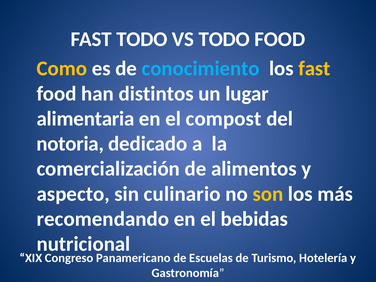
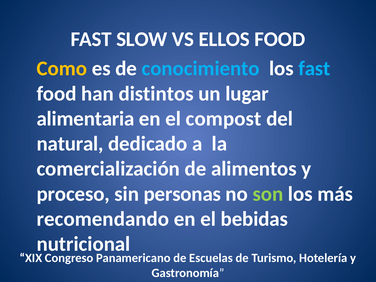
FAST TODO: TODO -> SLOW (142, 39)
VS TODO: TODO -> ELLOS (224, 39)
fast colour: yellow -> light blue (314, 69)
notoria: notoria -> natural (70, 144)
aspecto: aspecto -> proceso (73, 194)
culinario: culinario -> personas (182, 194)
son colour: yellow -> light green (268, 194)
